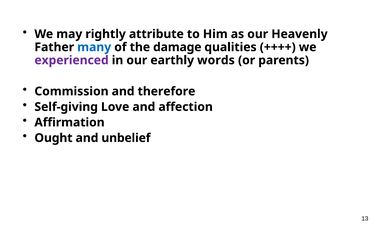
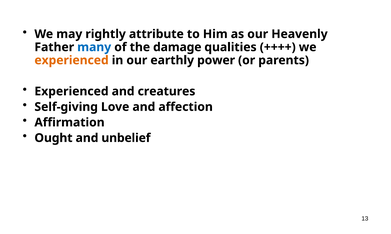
experienced colour: purple -> orange (72, 60)
words: words -> power (216, 60)
Commission: Commission -> Experienced (71, 91)
therefore: therefore -> creatures (167, 91)
